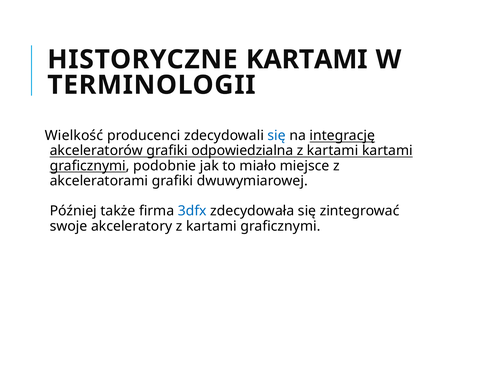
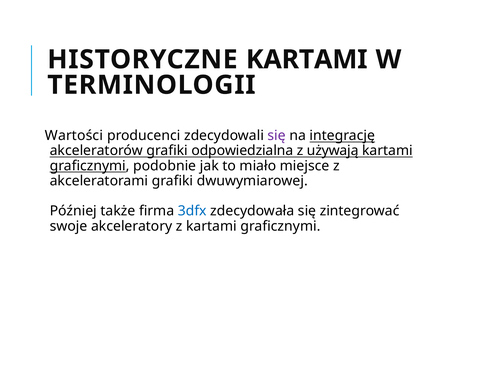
Wielkość: Wielkość -> Wartości (74, 136)
się colour: blue -> purple (277, 136)
kartami: kartami -> używają (333, 151)
